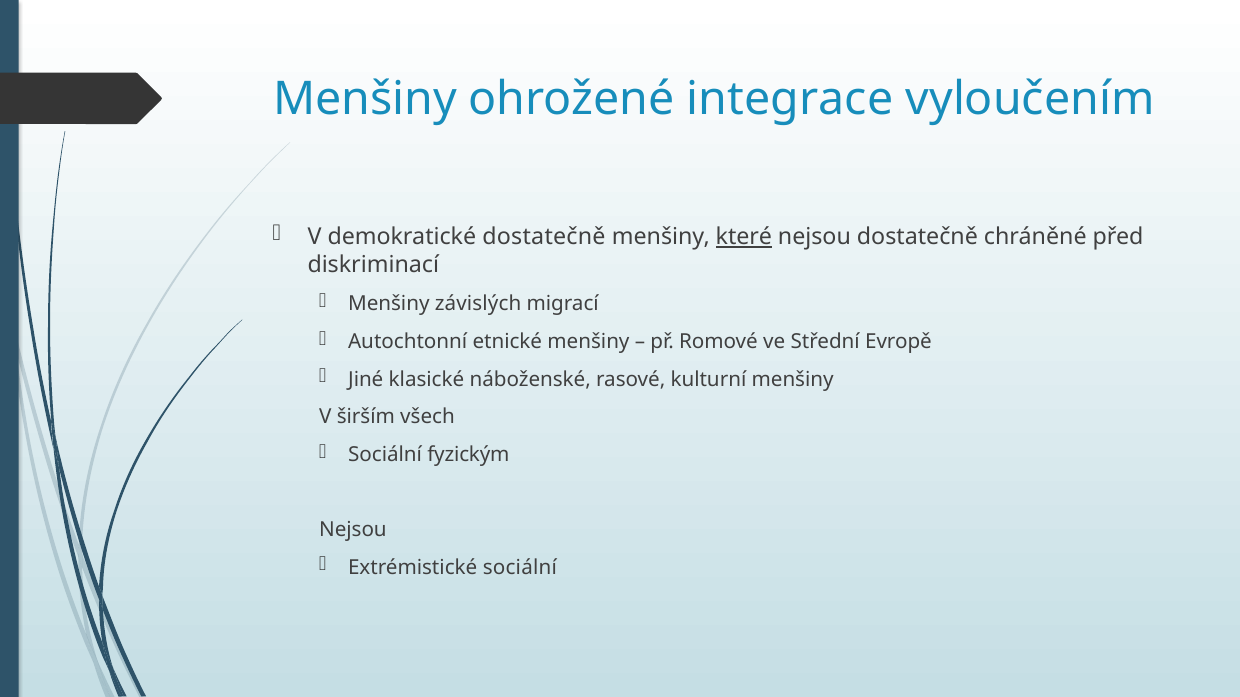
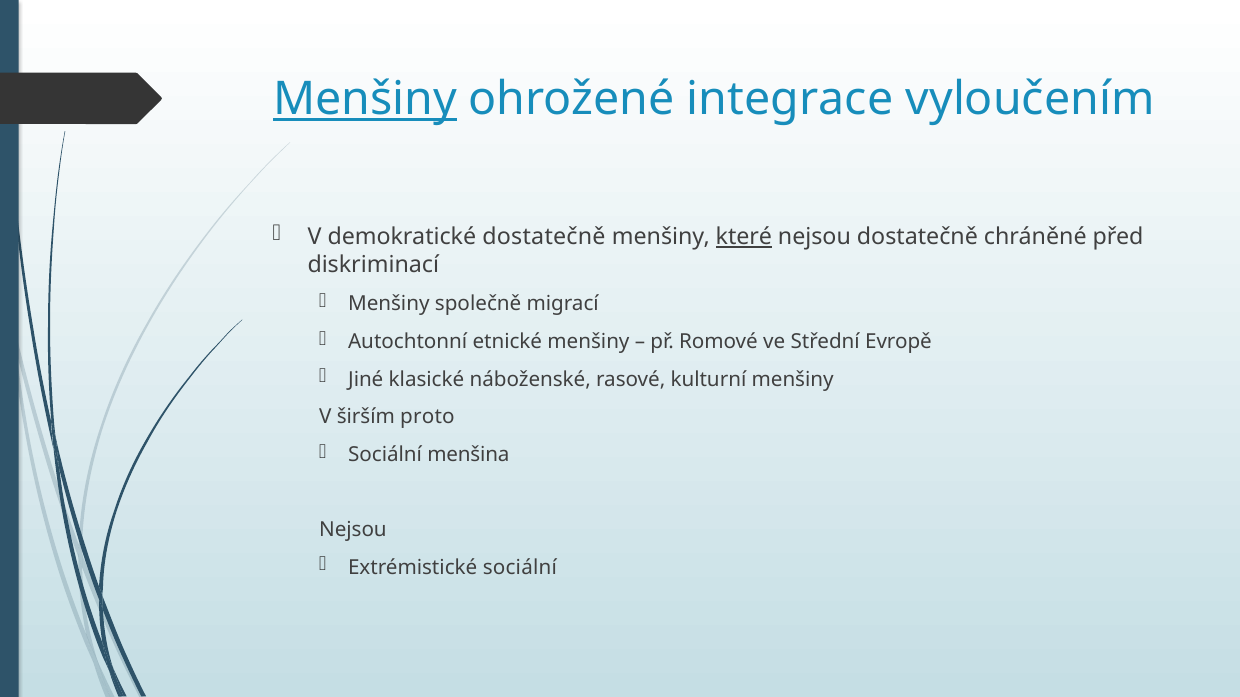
Menšiny underline: none -> present (365, 99)
závislých: závislých -> společně (478, 304)
všech: všech -> proto (427, 417)
fyzickým: fyzickým -> menšina (468, 455)
